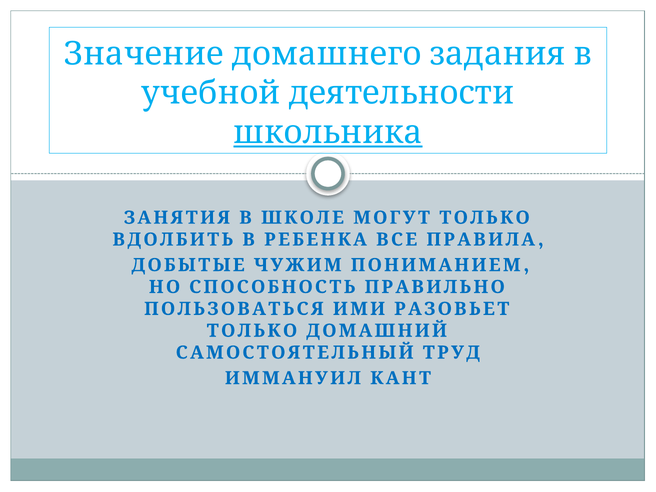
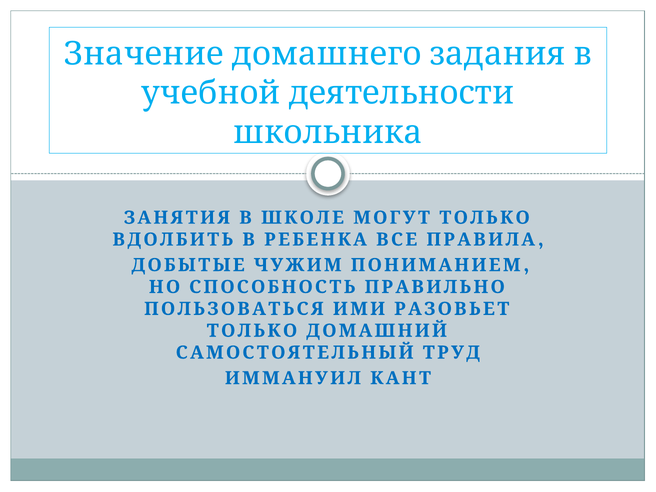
школьника underline: present -> none (328, 132)
